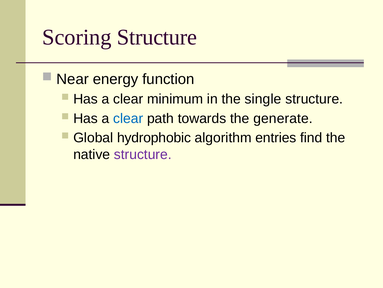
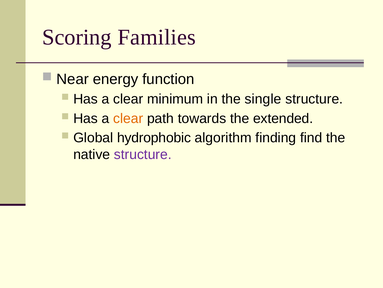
Scoring Structure: Structure -> Families (157, 37)
clear colour: blue -> orange (128, 118)
generate: generate -> extended (283, 118)
entries: entries -> finding (276, 138)
